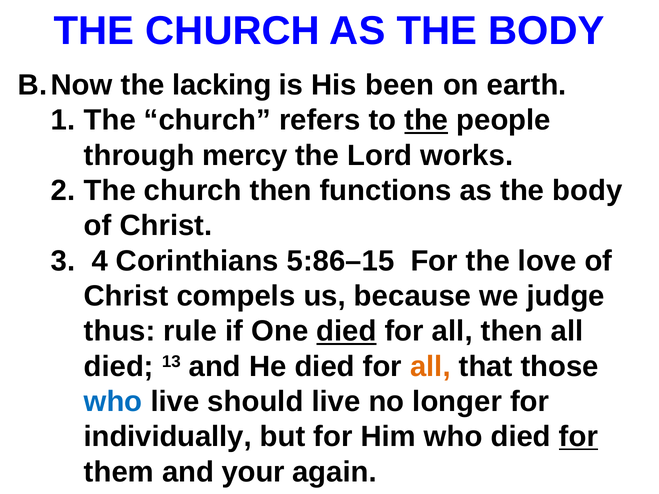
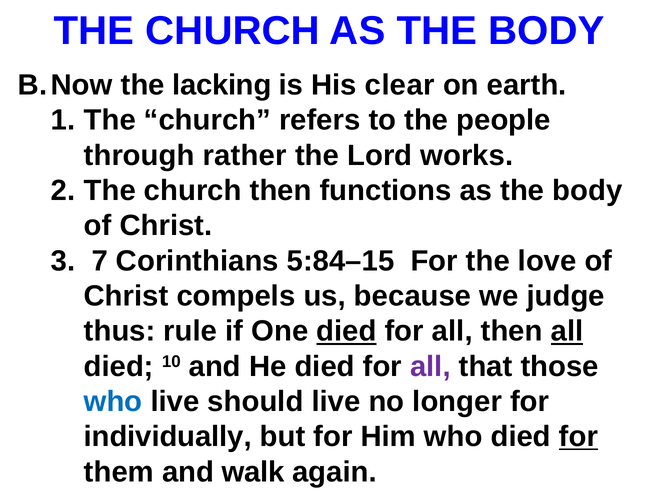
been: been -> clear (400, 85)
the underline: present -> none (426, 120)
mercy: mercy -> rather (245, 156)
4: 4 -> 7 (100, 261)
5:86–15: 5:86–15 -> 5:84–15 (341, 261)
all underline: none -> present (567, 331)
13: 13 -> 10 (171, 362)
all colour: orange -> purple (430, 367)
your: your -> walk (253, 472)
